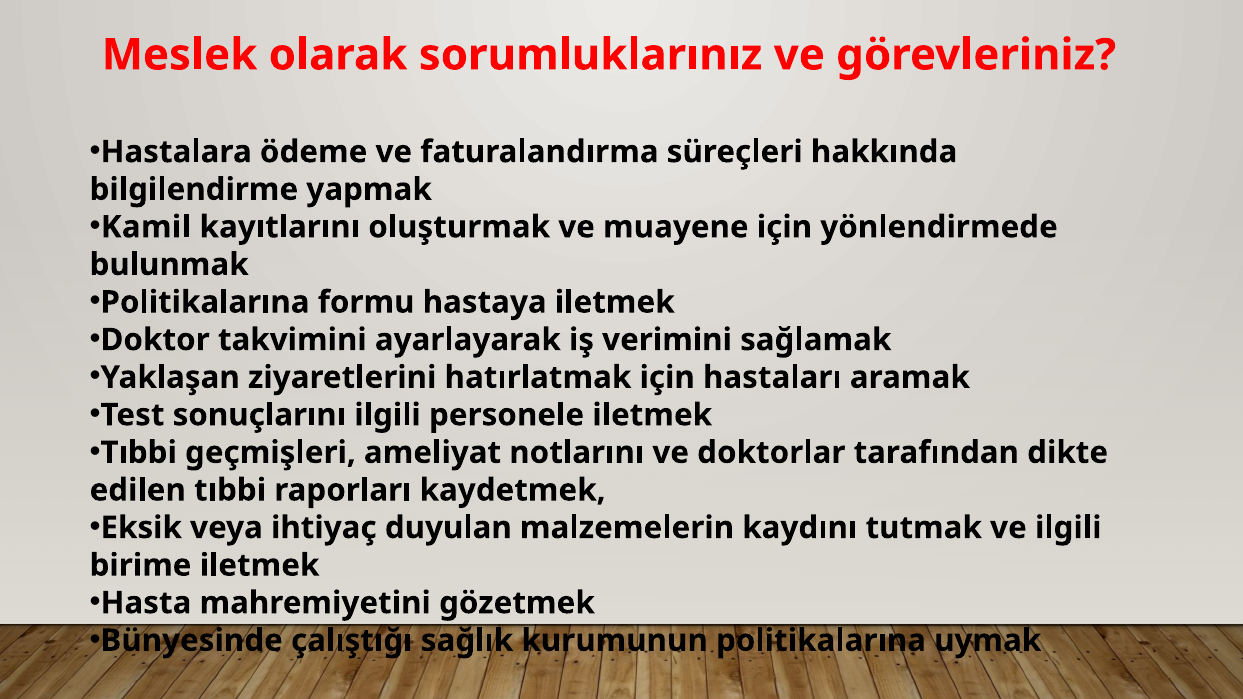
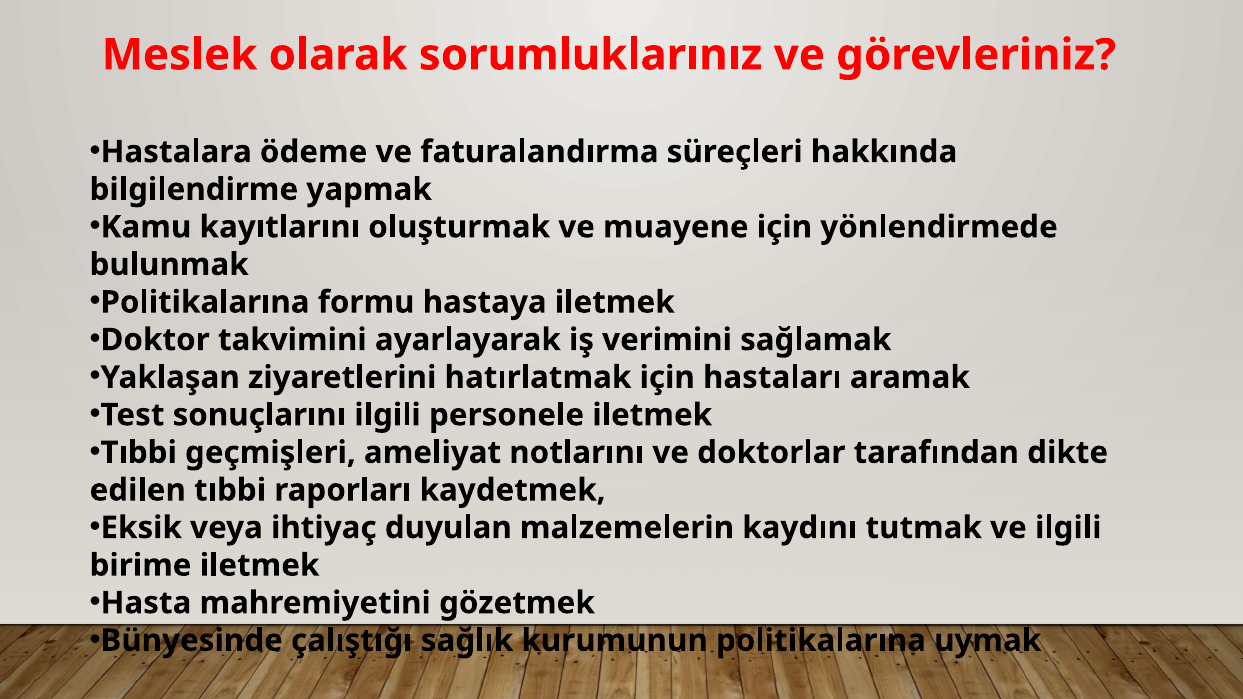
Kamil: Kamil -> Kamu (146, 227)
